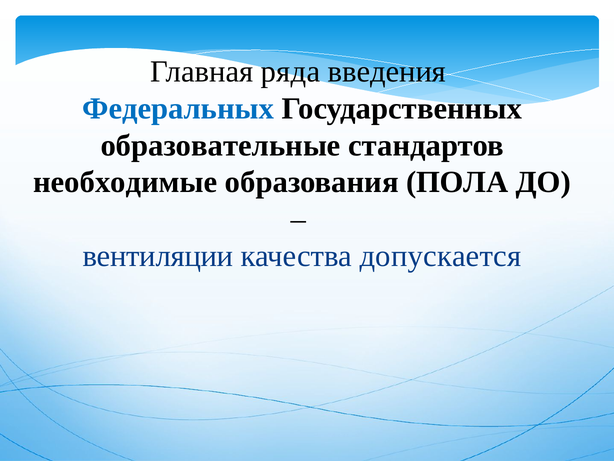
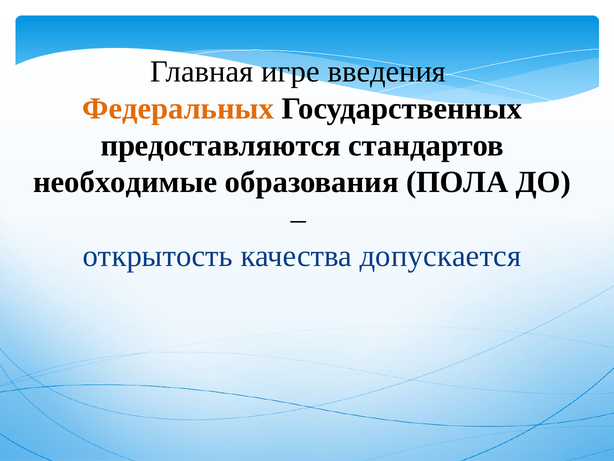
ряда: ряда -> игре (290, 72)
Федеральных colour: blue -> orange (178, 108)
образовательные: образовательные -> предоставляются (221, 145)
вентиляции: вентиляции -> открытость (158, 256)
